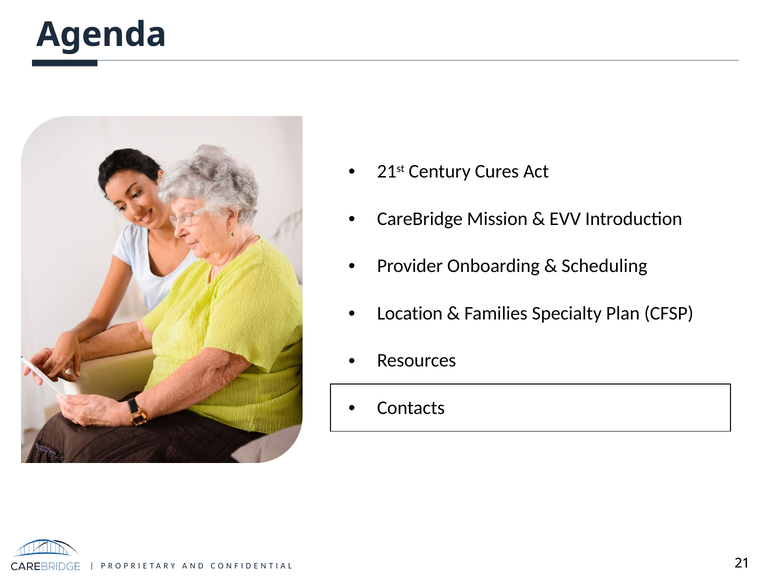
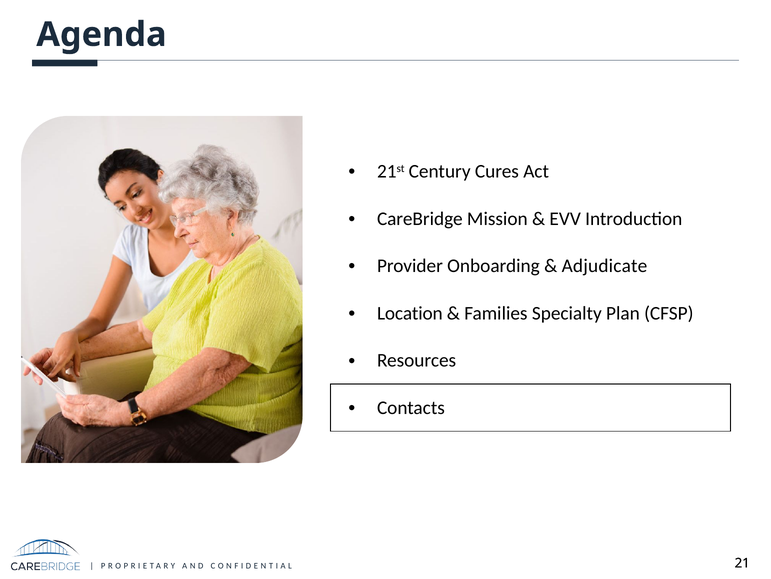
Scheduling: Scheduling -> Adjudicate (604, 266)
